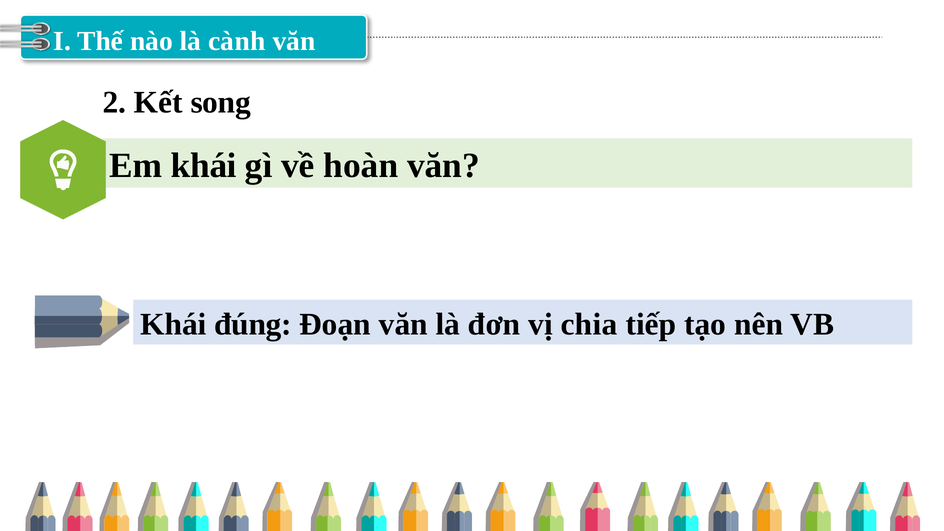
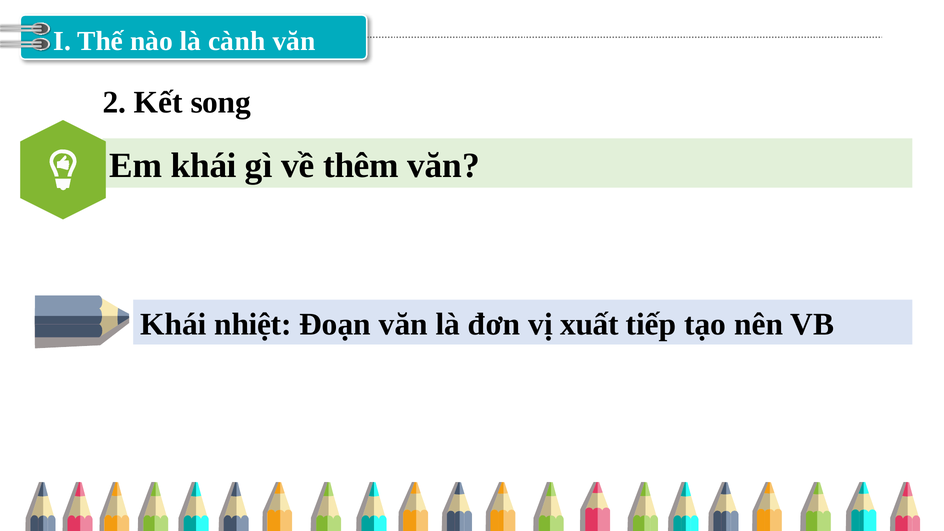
hoàn: hoàn -> thêm (361, 165)
đúng: đúng -> nhiệt (253, 324)
chia: chia -> xuất (589, 324)
